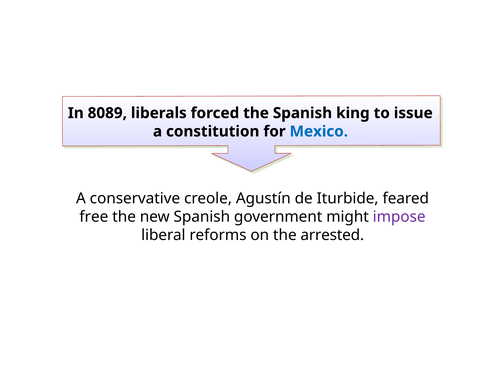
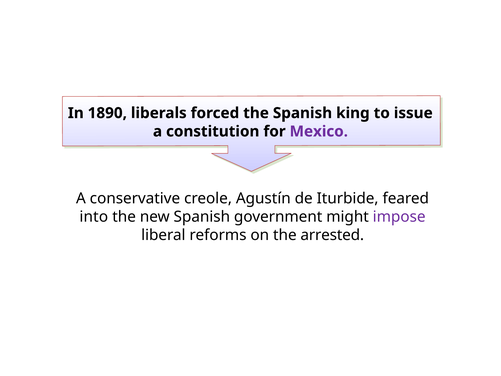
8089: 8089 -> 1890 (107, 113)
Mexico colour: blue -> purple (319, 131)
free: free -> into (94, 217)
